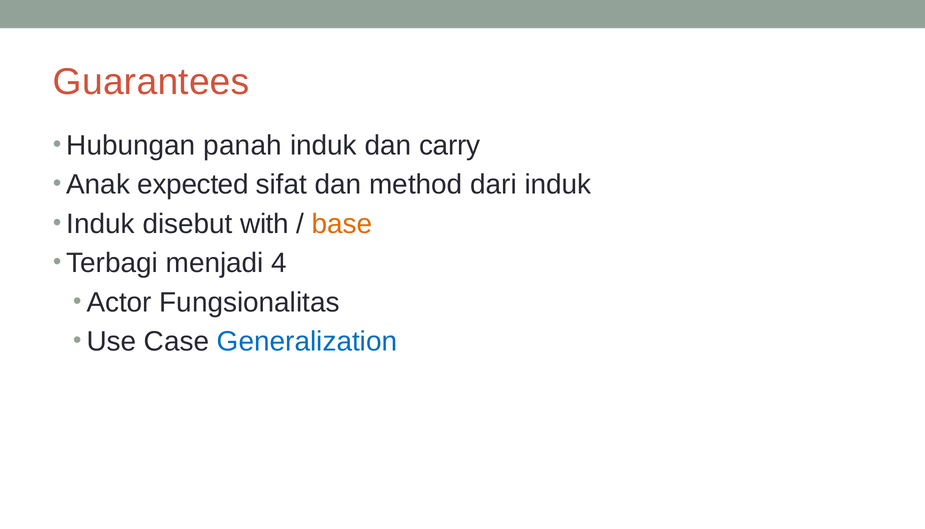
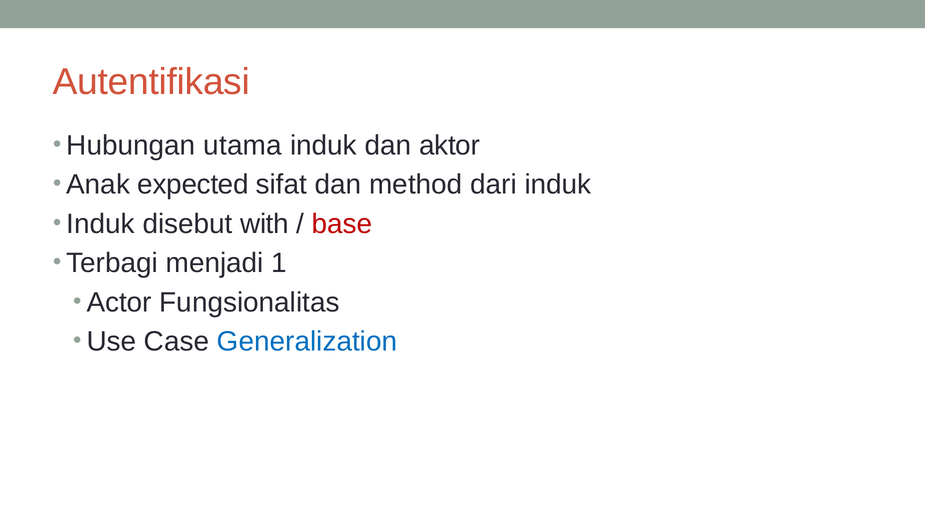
Guarantees: Guarantees -> Autentifikasi (151, 82)
panah: panah -> utama (243, 145)
carry: carry -> aktor (450, 145)
base colour: orange -> red (342, 224)
4: 4 -> 1 (279, 263)
